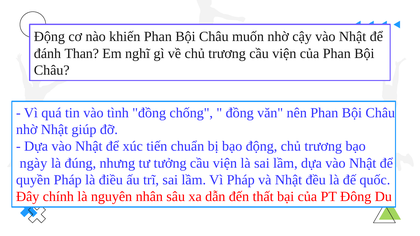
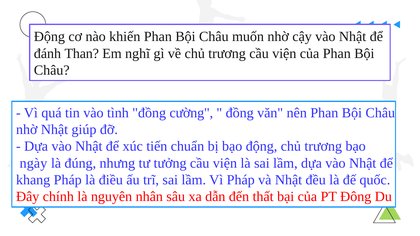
chống: chống -> cường (191, 113)
quyền: quyền -> khang (33, 180)
